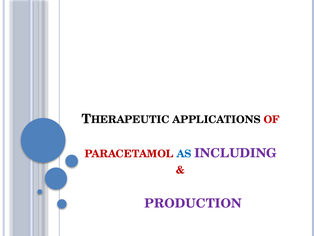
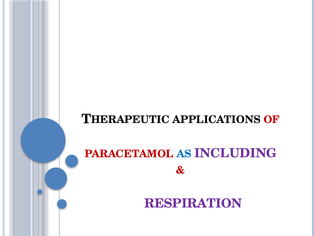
PRODUCTION: PRODUCTION -> RESPIRATION (193, 203)
